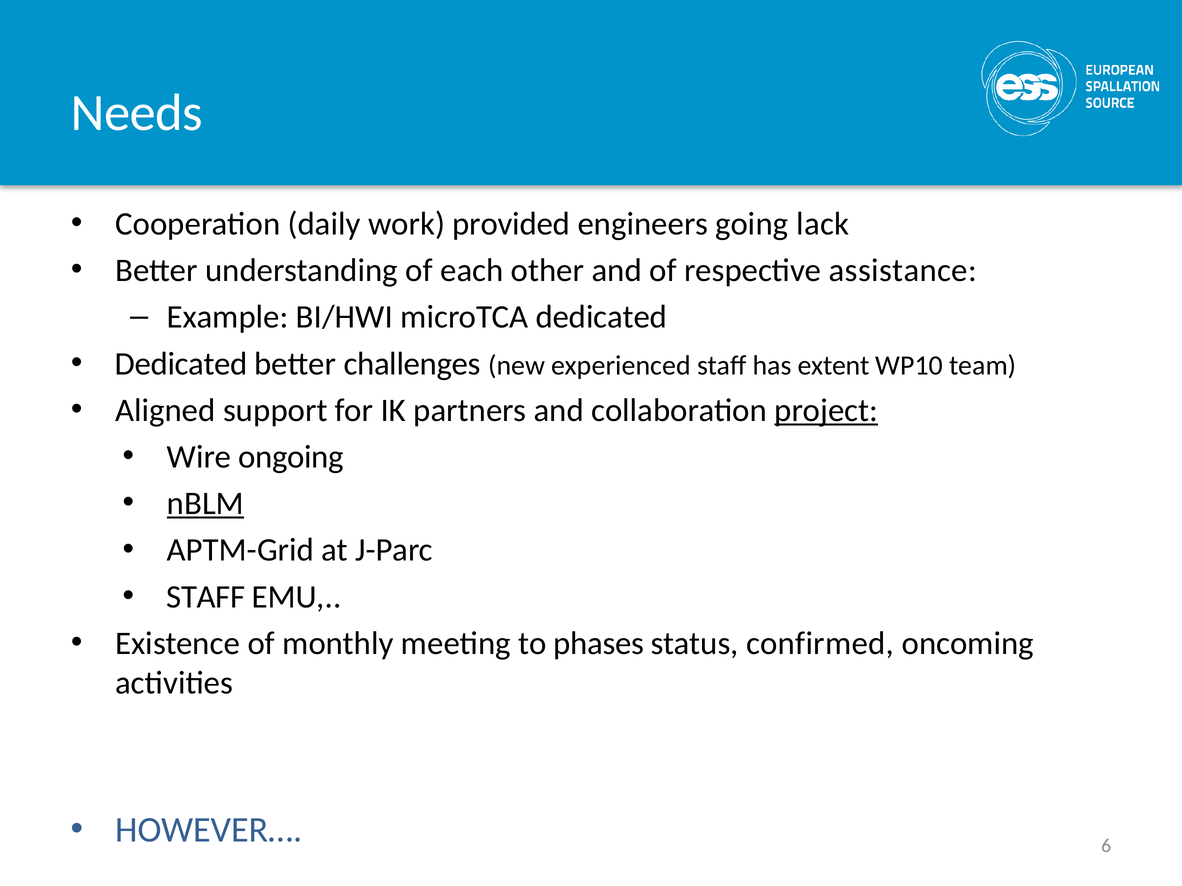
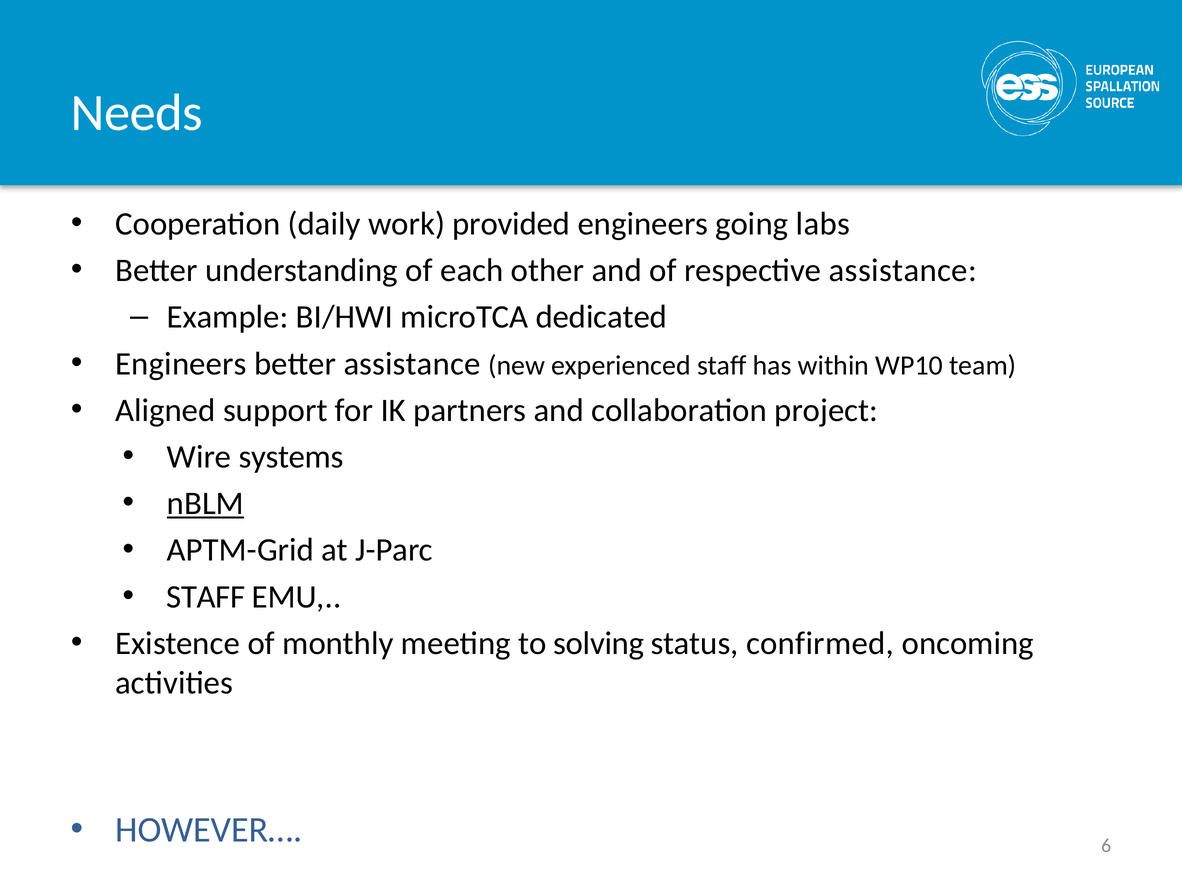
lack: lack -> labs (823, 224)
Dedicated: Dedicated -> Engineers (181, 364)
better challenges: challenges -> assistance (412, 364)
extent: extent -> within (833, 366)
project underline: present -> none (826, 411)
ongoing: ongoing -> systems (291, 457)
phases: phases -> solving (599, 644)
